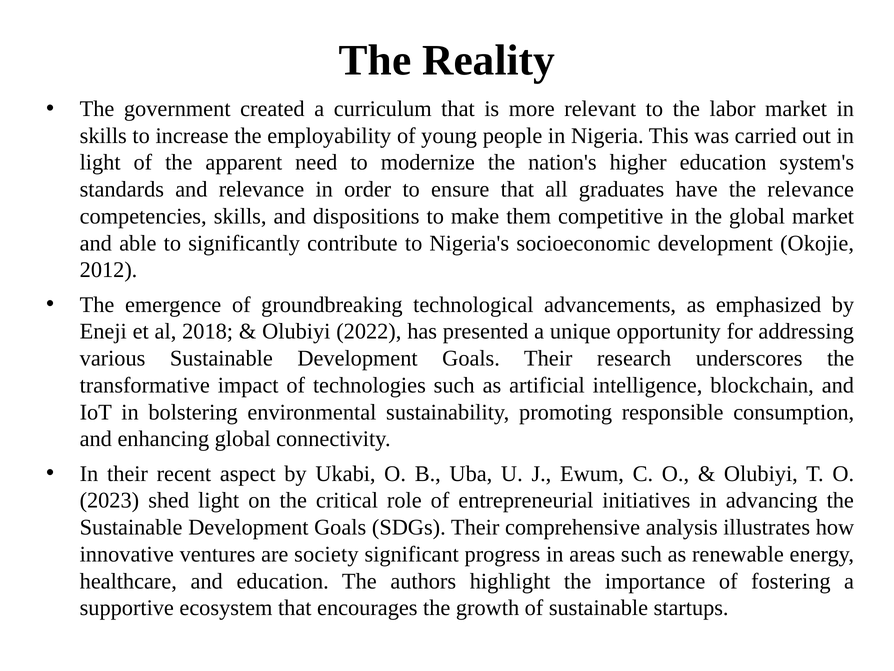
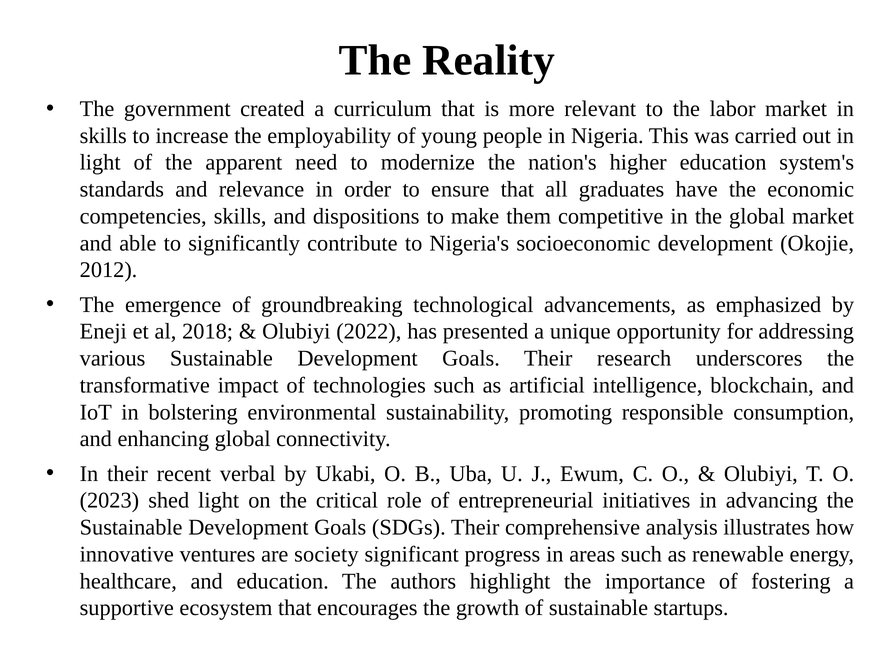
the relevance: relevance -> economic (811, 189)
aspect: aspect -> verbal (248, 473)
